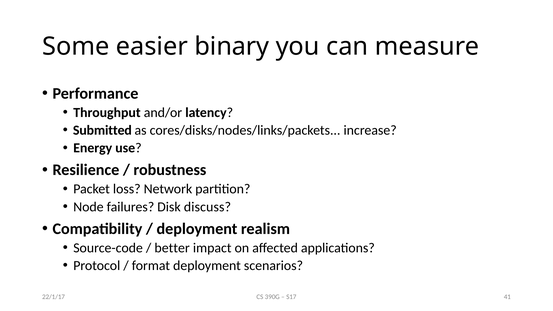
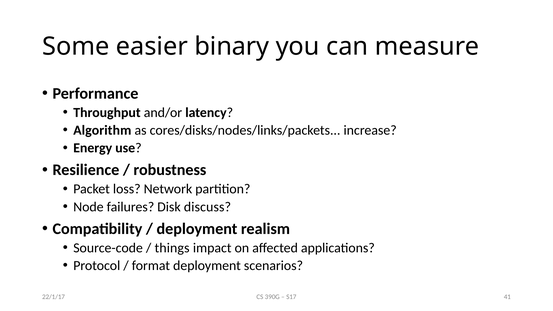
Submitted: Submitted -> Algorithm (102, 130)
better: better -> things (172, 248)
